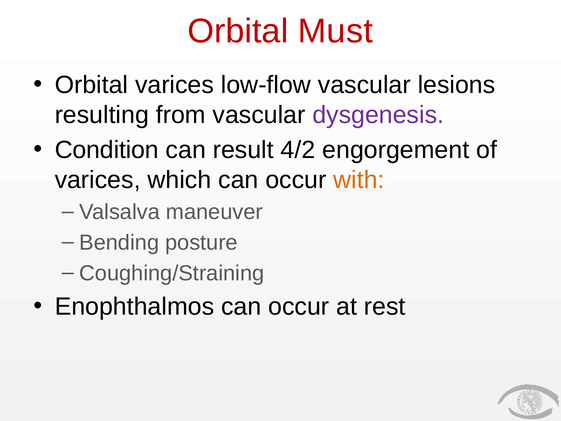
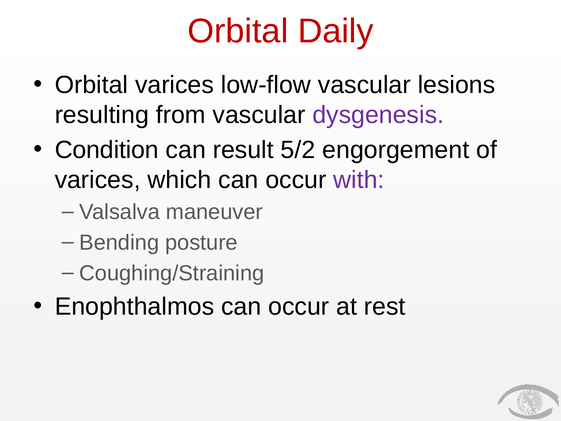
Must: Must -> Daily (336, 31)
4/2: 4/2 -> 5/2 (298, 150)
with colour: orange -> purple (359, 180)
